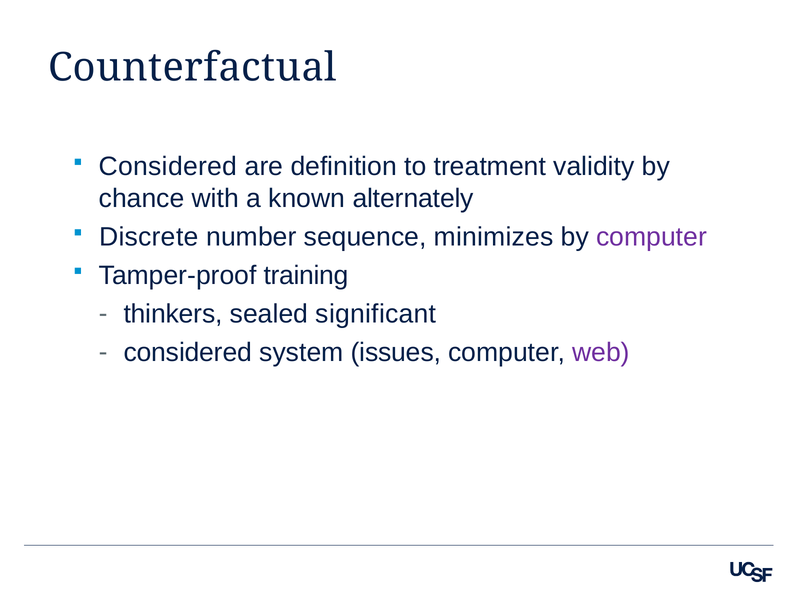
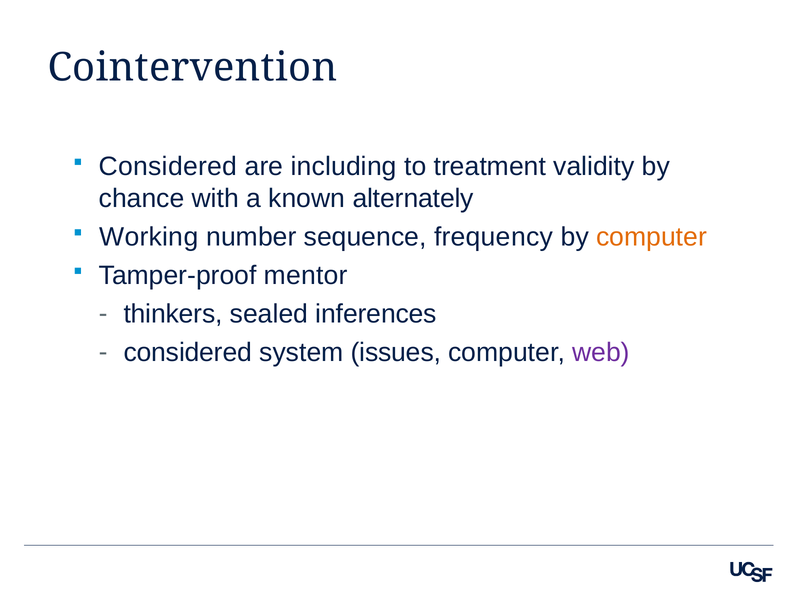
Counterfactual: Counterfactual -> Cointervention (192, 68)
definition: definition -> including (344, 166)
Discrete: Discrete -> Working (149, 237)
minimizes: minimizes -> frequency (494, 237)
computer colour: purple -> orange (652, 237)
training: training -> mentor (306, 275)
significant: significant -> inferences (376, 314)
